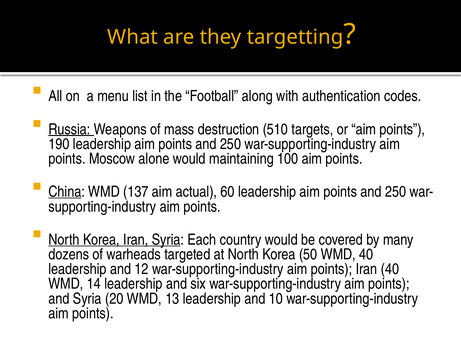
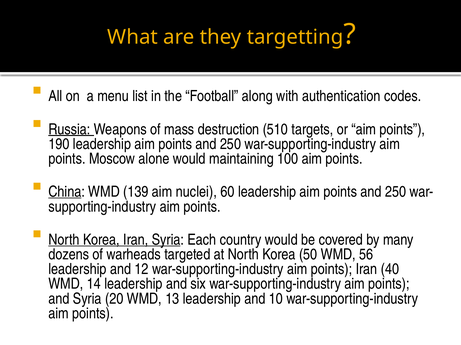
137: 137 -> 139 (136, 192)
actual: actual -> nuclei (196, 192)
WMD 40: 40 -> 56 (366, 255)
